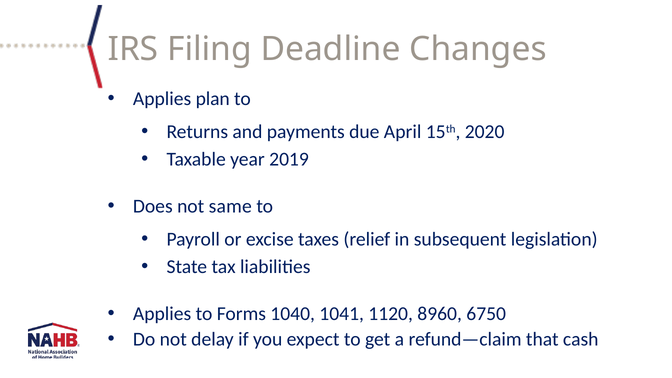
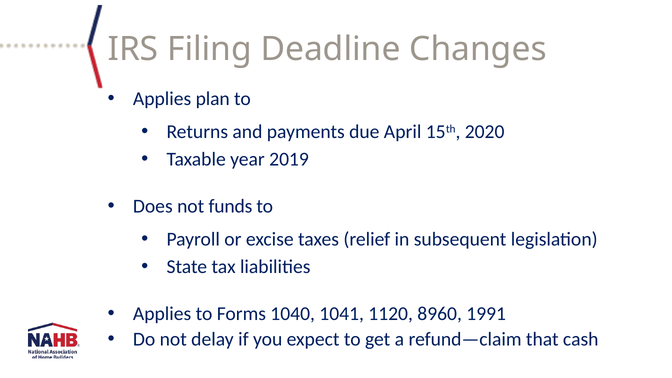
same: same -> funds (230, 206)
6750: 6750 -> 1991 (486, 314)
